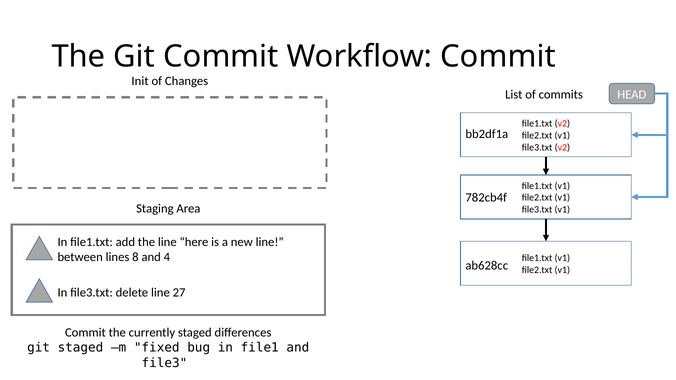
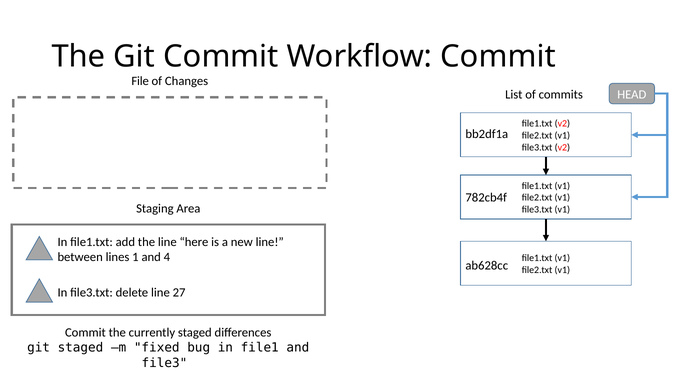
Init: Init -> File (140, 81)
8: 8 -> 1 (135, 257)
